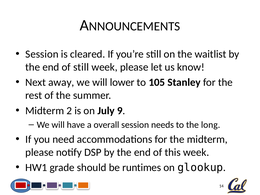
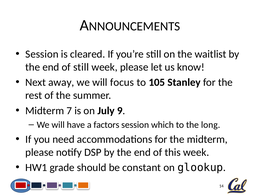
lower: lower -> focus (122, 82)
2: 2 -> 7 (69, 111)
overall: overall -> factors (106, 125)
needs: needs -> which (162, 125)
runtimes: runtimes -> constant (142, 168)
